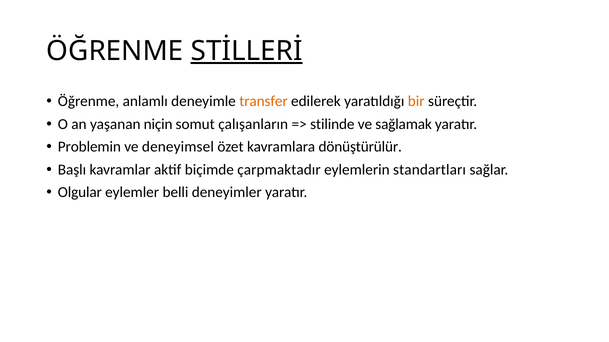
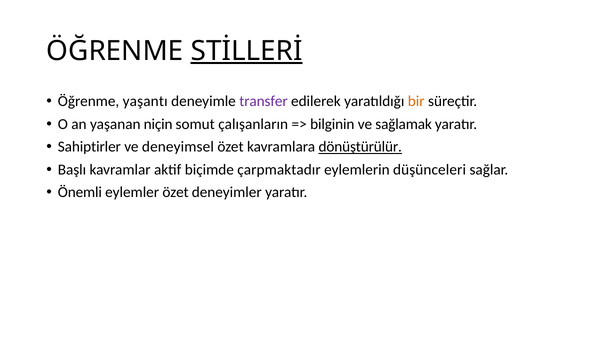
anlamlı: anlamlı -> yaşantı (145, 102)
transfer colour: orange -> purple (263, 102)
stilinde: stilinde -> bilginin (332, 124)
Problemin: Problemin -> Sahiptirler (89, 147)
dönüştürülür underline: none -> present (360, 147)
standartları: standartları -> düşünceleri (430, 170)
Olgular: Olgular -> Önemli (80, 193)
eylemler belli: belli -> özet (176, 193)
